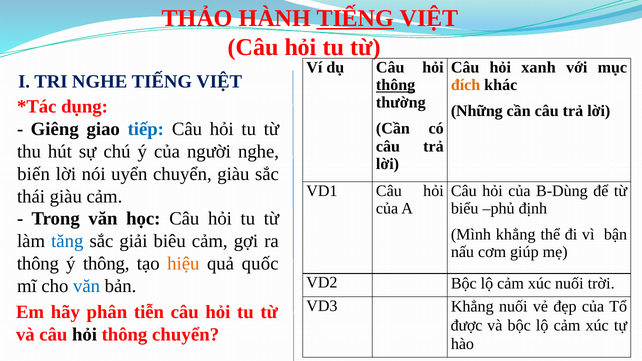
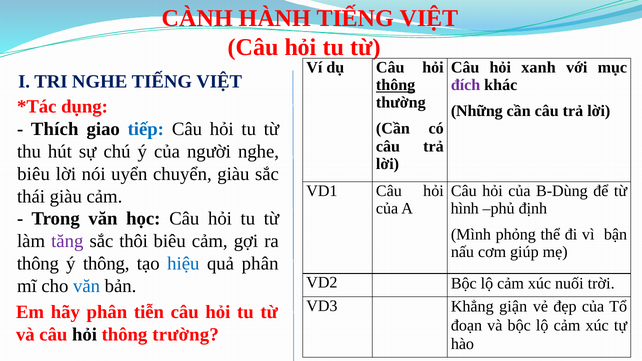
THẢO: THẢO -> CÀNH (197, 18)
TIẾNG underline: present -> none (355, 18)
đích colour: orange -> purple (466, 85)
Giêng: Giêng -> Thích (55, 129)
biến: biến -> biêu (34, 174)
biểu: biểu -> hình (465, 209)
Mình khẳng: khẳng -> phỏng (516, 234)
tăng colour: blue -> purple (67, 241)
giải: giải -> thôi (134, 241)
hiệu colour: orange -> blue (183, 264)
quả quốc: quốc -> phân (260, 264)
Khẳng nuối: nuối -> giận (513, 307)
được: được -> đoạn (466, 325)
thông chuyển: chuyển -> trường (186, 335)
